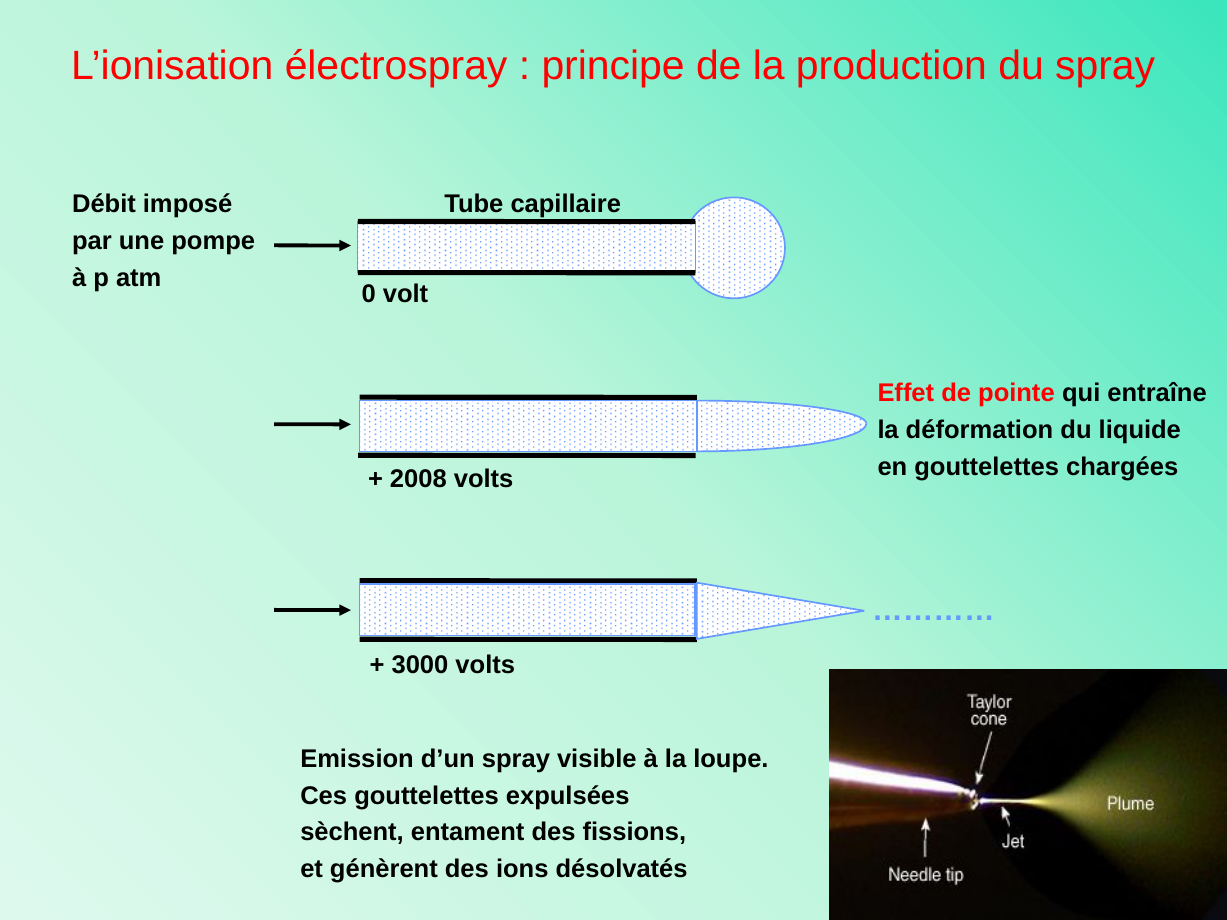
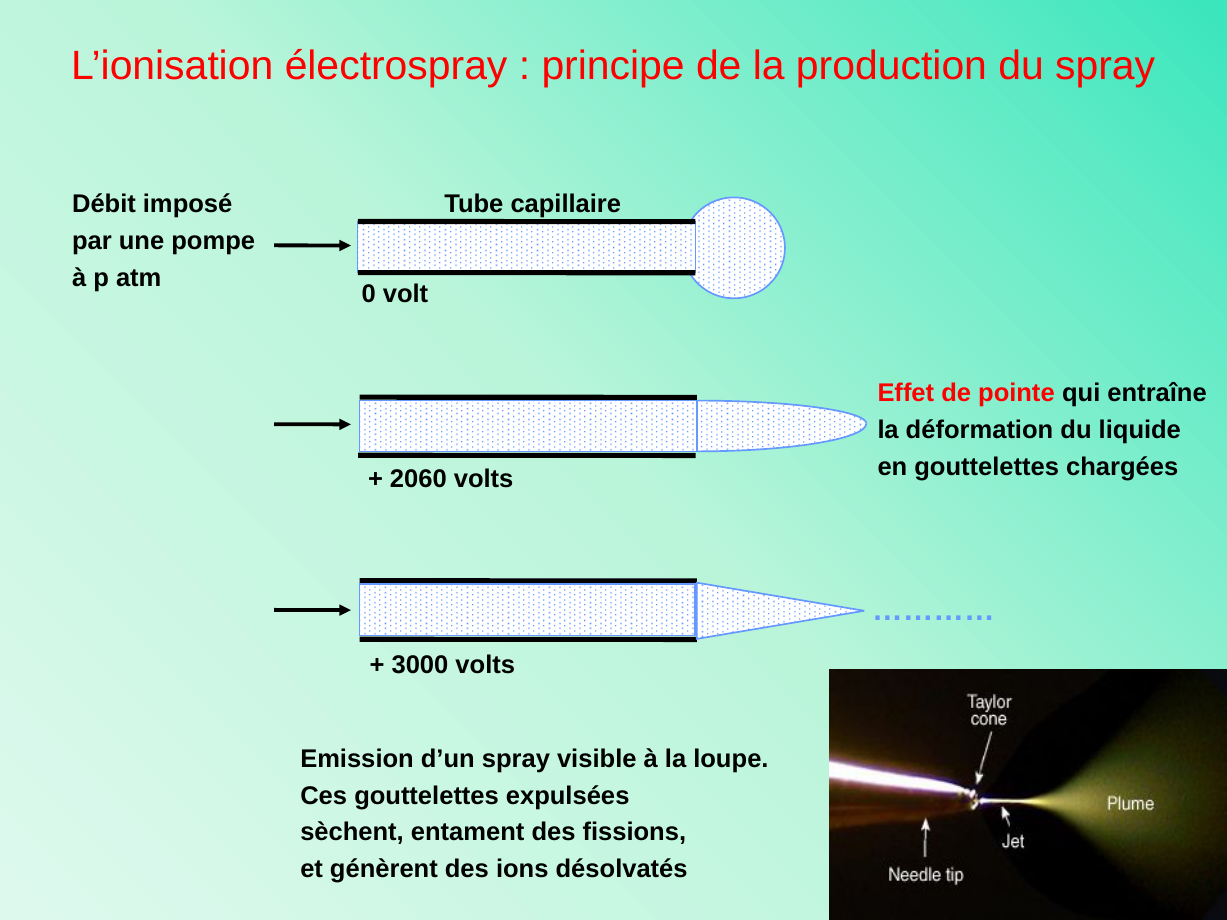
2008: 2008 -> 2060 (418, 479)
